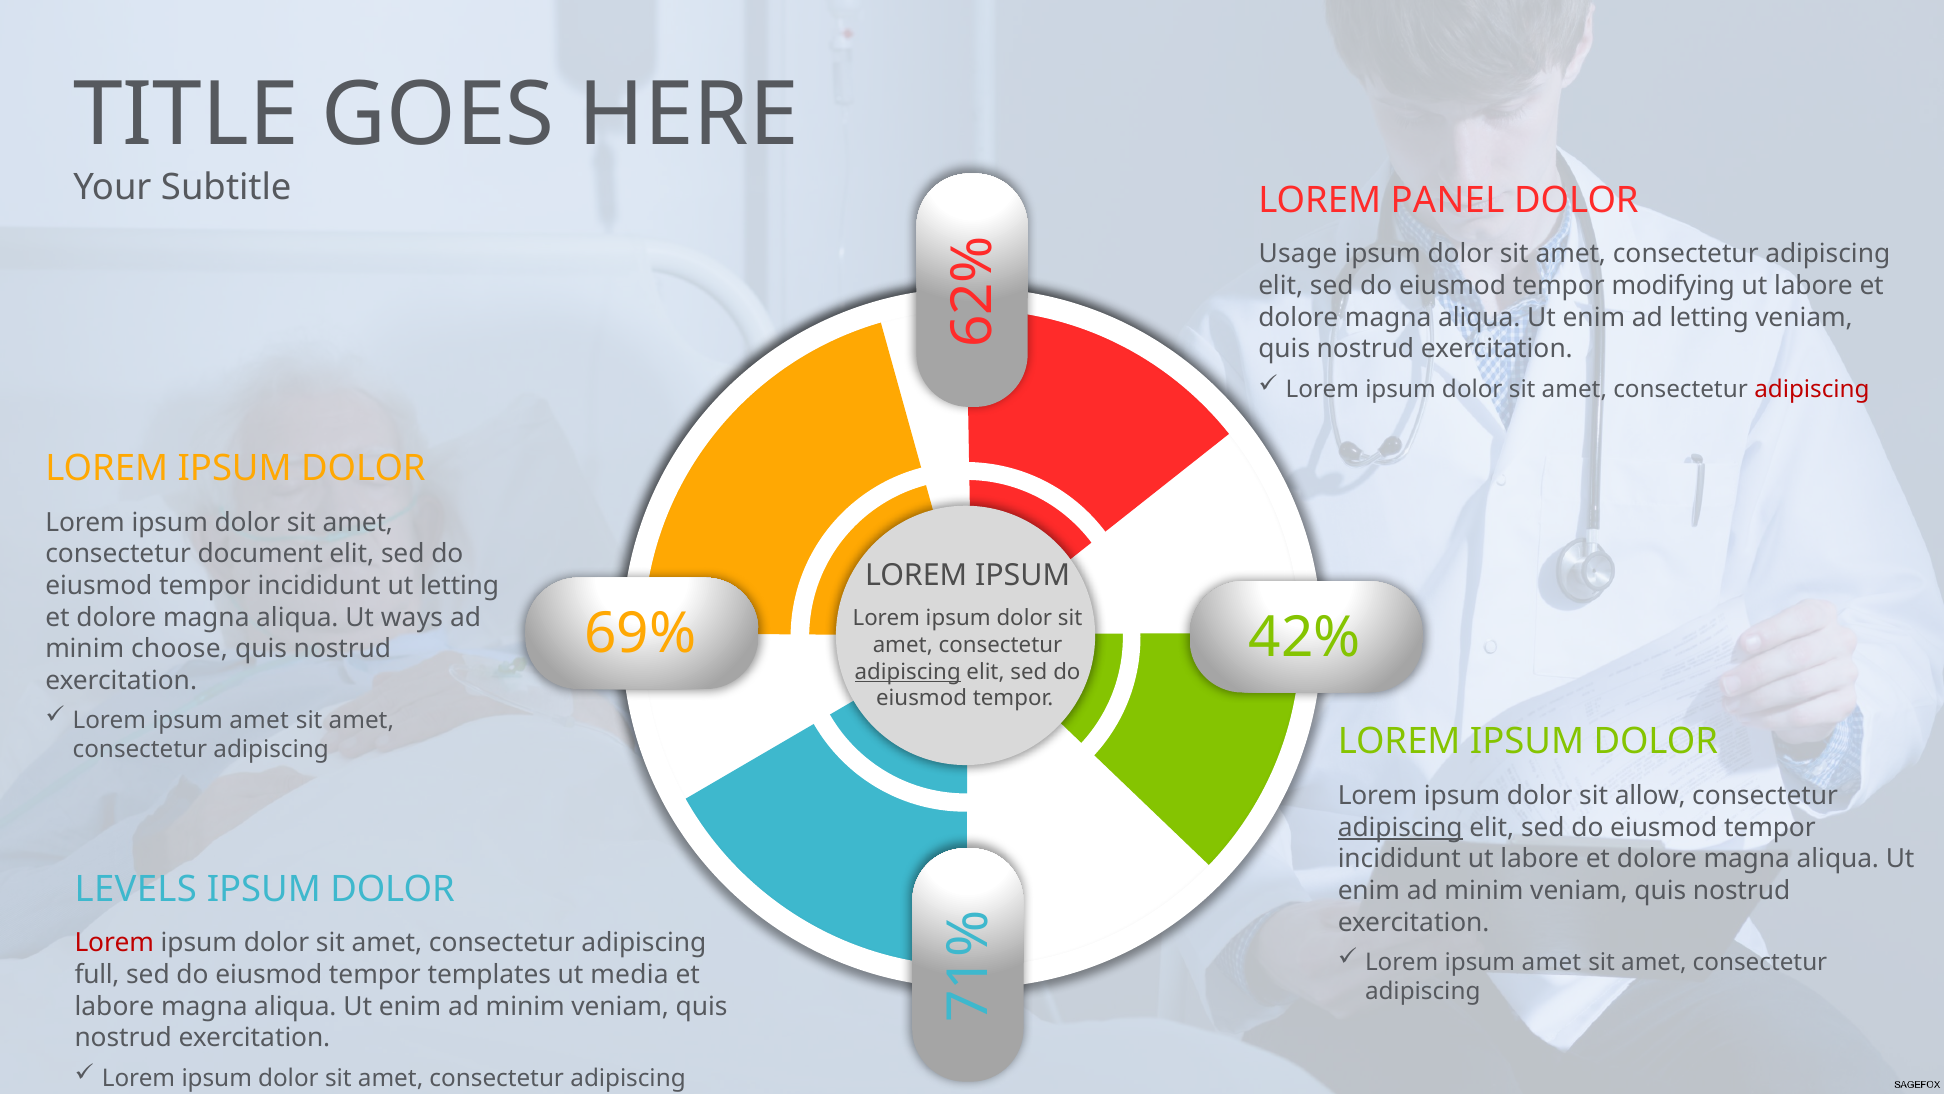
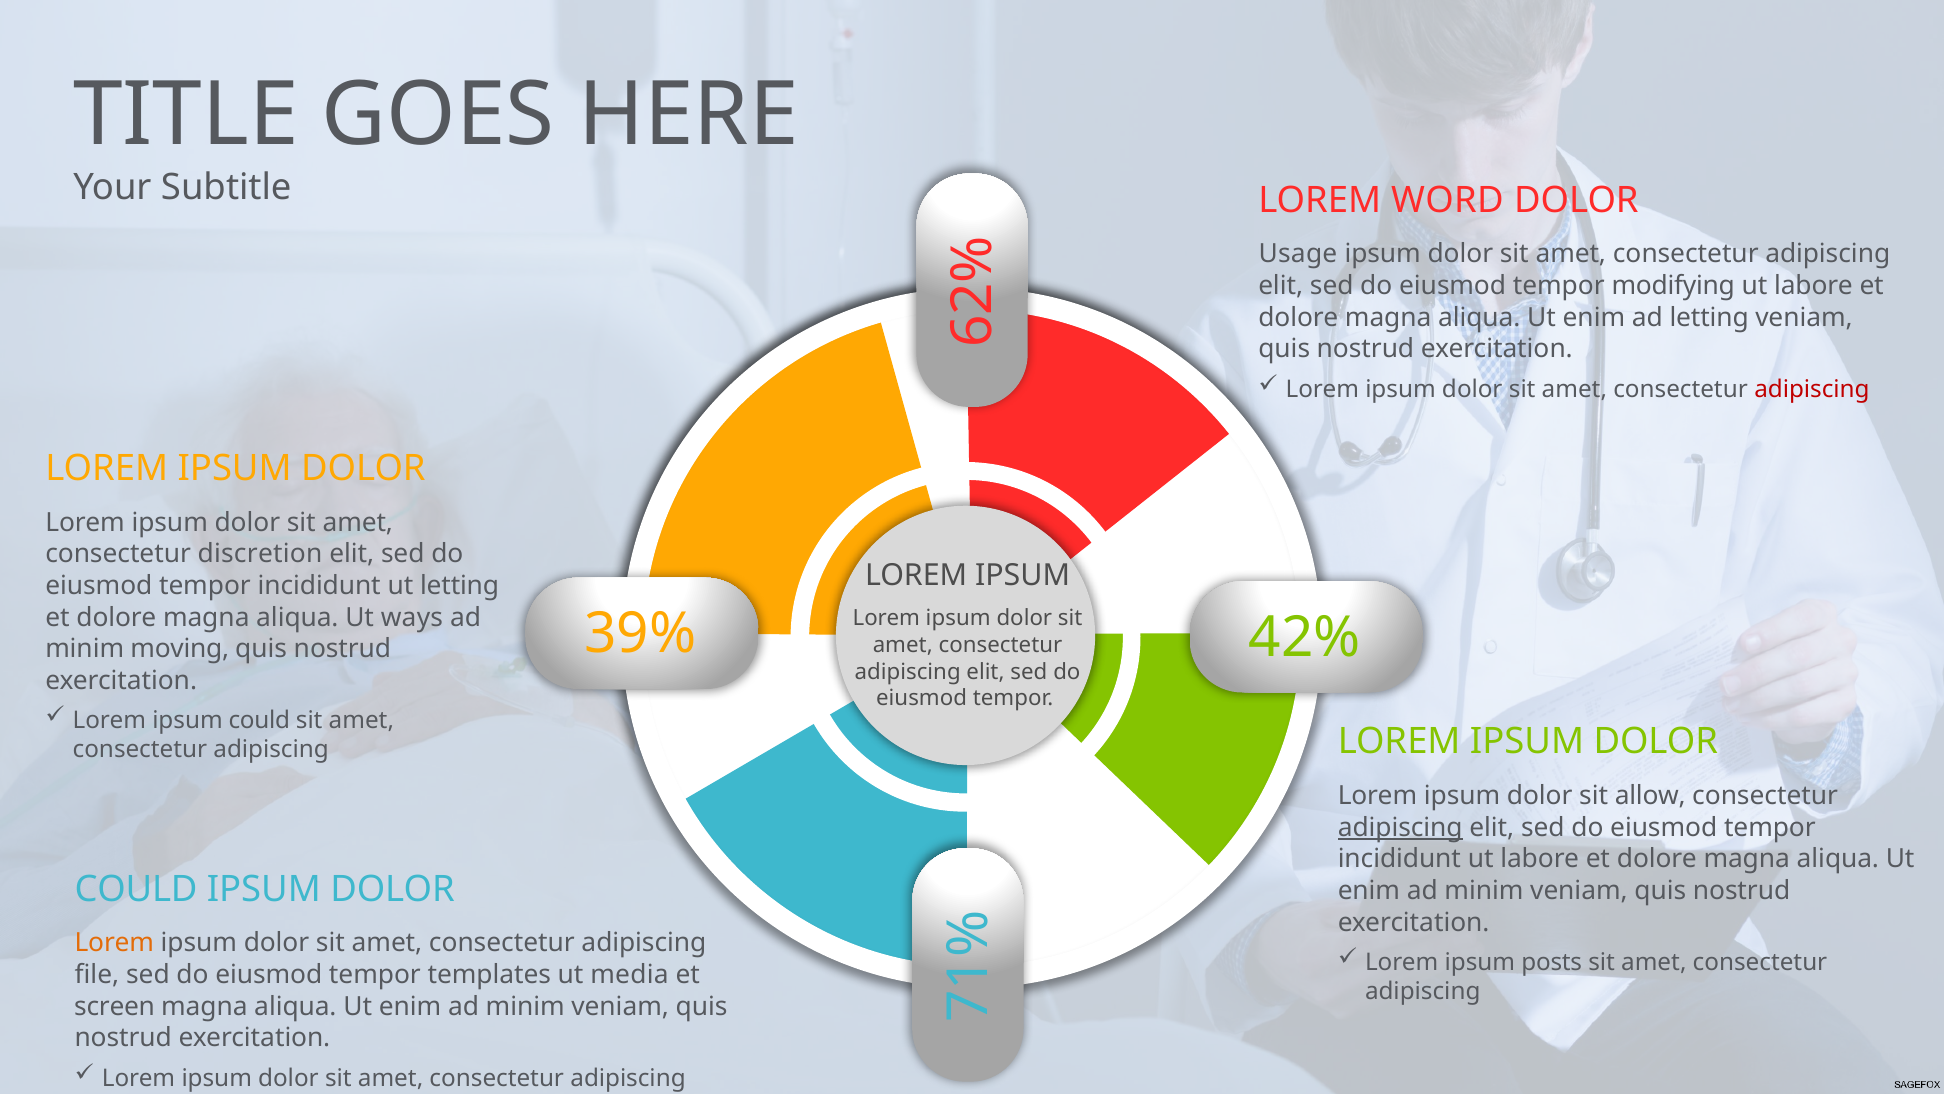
PANEL: PANEL -> WORD (1447, 200)
document: document -> discretion (260, 554)
69%: 69% -> 39% (640, 634)
choose: choose -> moving (180, 649)
adipiscing underline: present -> none (908, 671)
amet: amet -> could (259, 720)
LEVELS: LEVELS -> COULD (136, 889)
Lorem colour: red -> orange (114, 943)
amet: amet -> posts (1552, 962)
full: full -> file (97, 974)
labore: labore -> screen (115, 1006)
